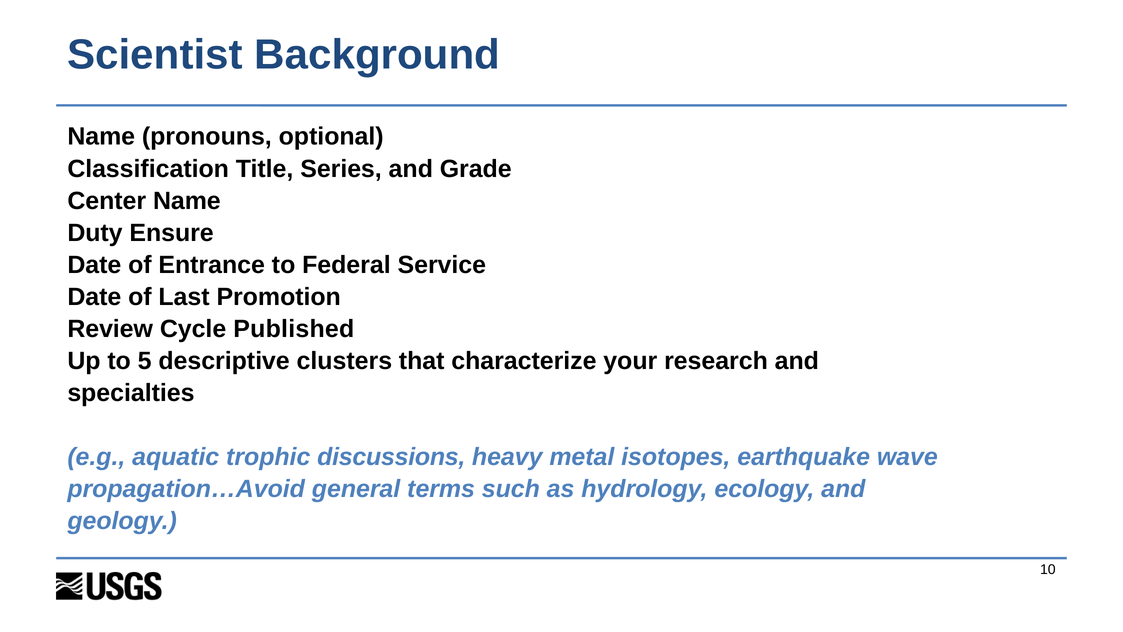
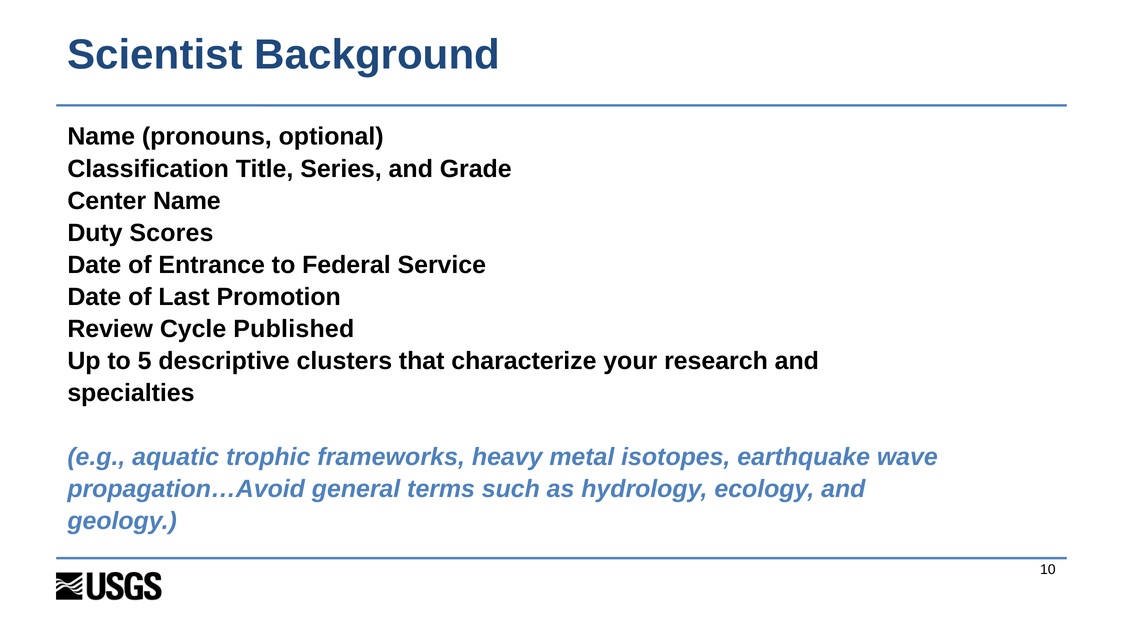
Ensure: Ensure -> Scores (171, 233)
discussions: discussions -> frameworks (391, 457)
